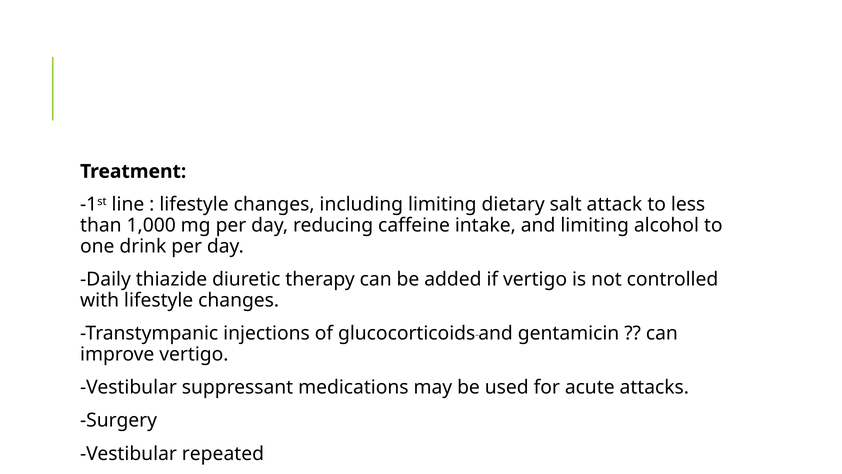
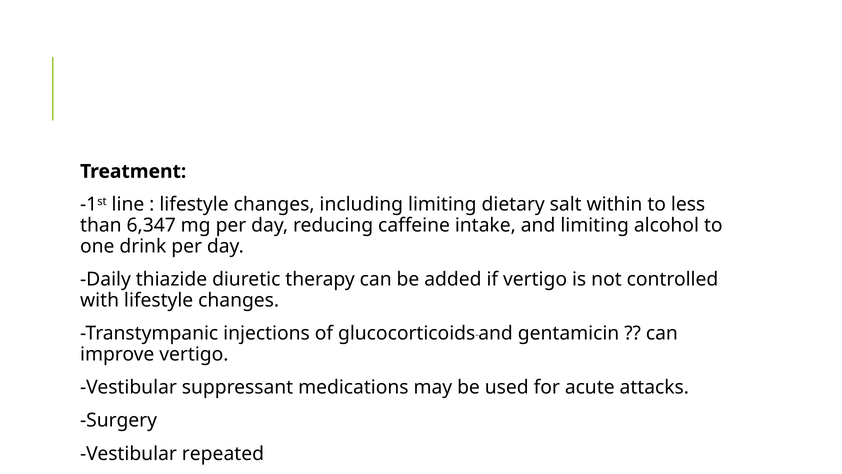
attack: attack -> within (614, 204)
1,000: 1,000 -> 6,347 (151, 225)
